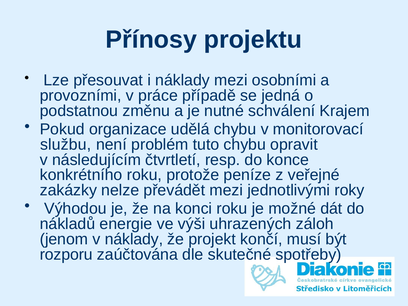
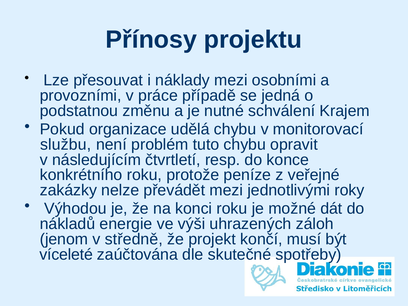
v náklady: náklady -> středně (134, 239)
rozporu: rozporu -> víceleté (66, 254)
